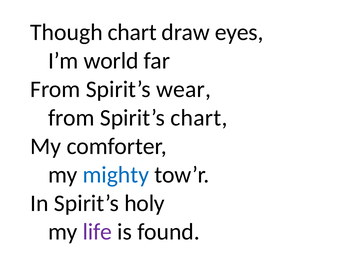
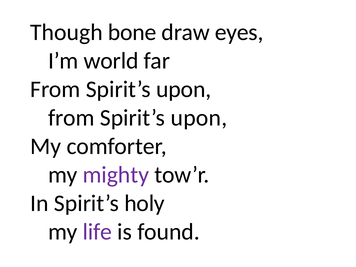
Though chart: chart -> bone (132, 32)
wear: wear -> upon (184, 89)
chart: chart -> upon (199, 118)
mighty colour: blue -> purple (116, 175)
